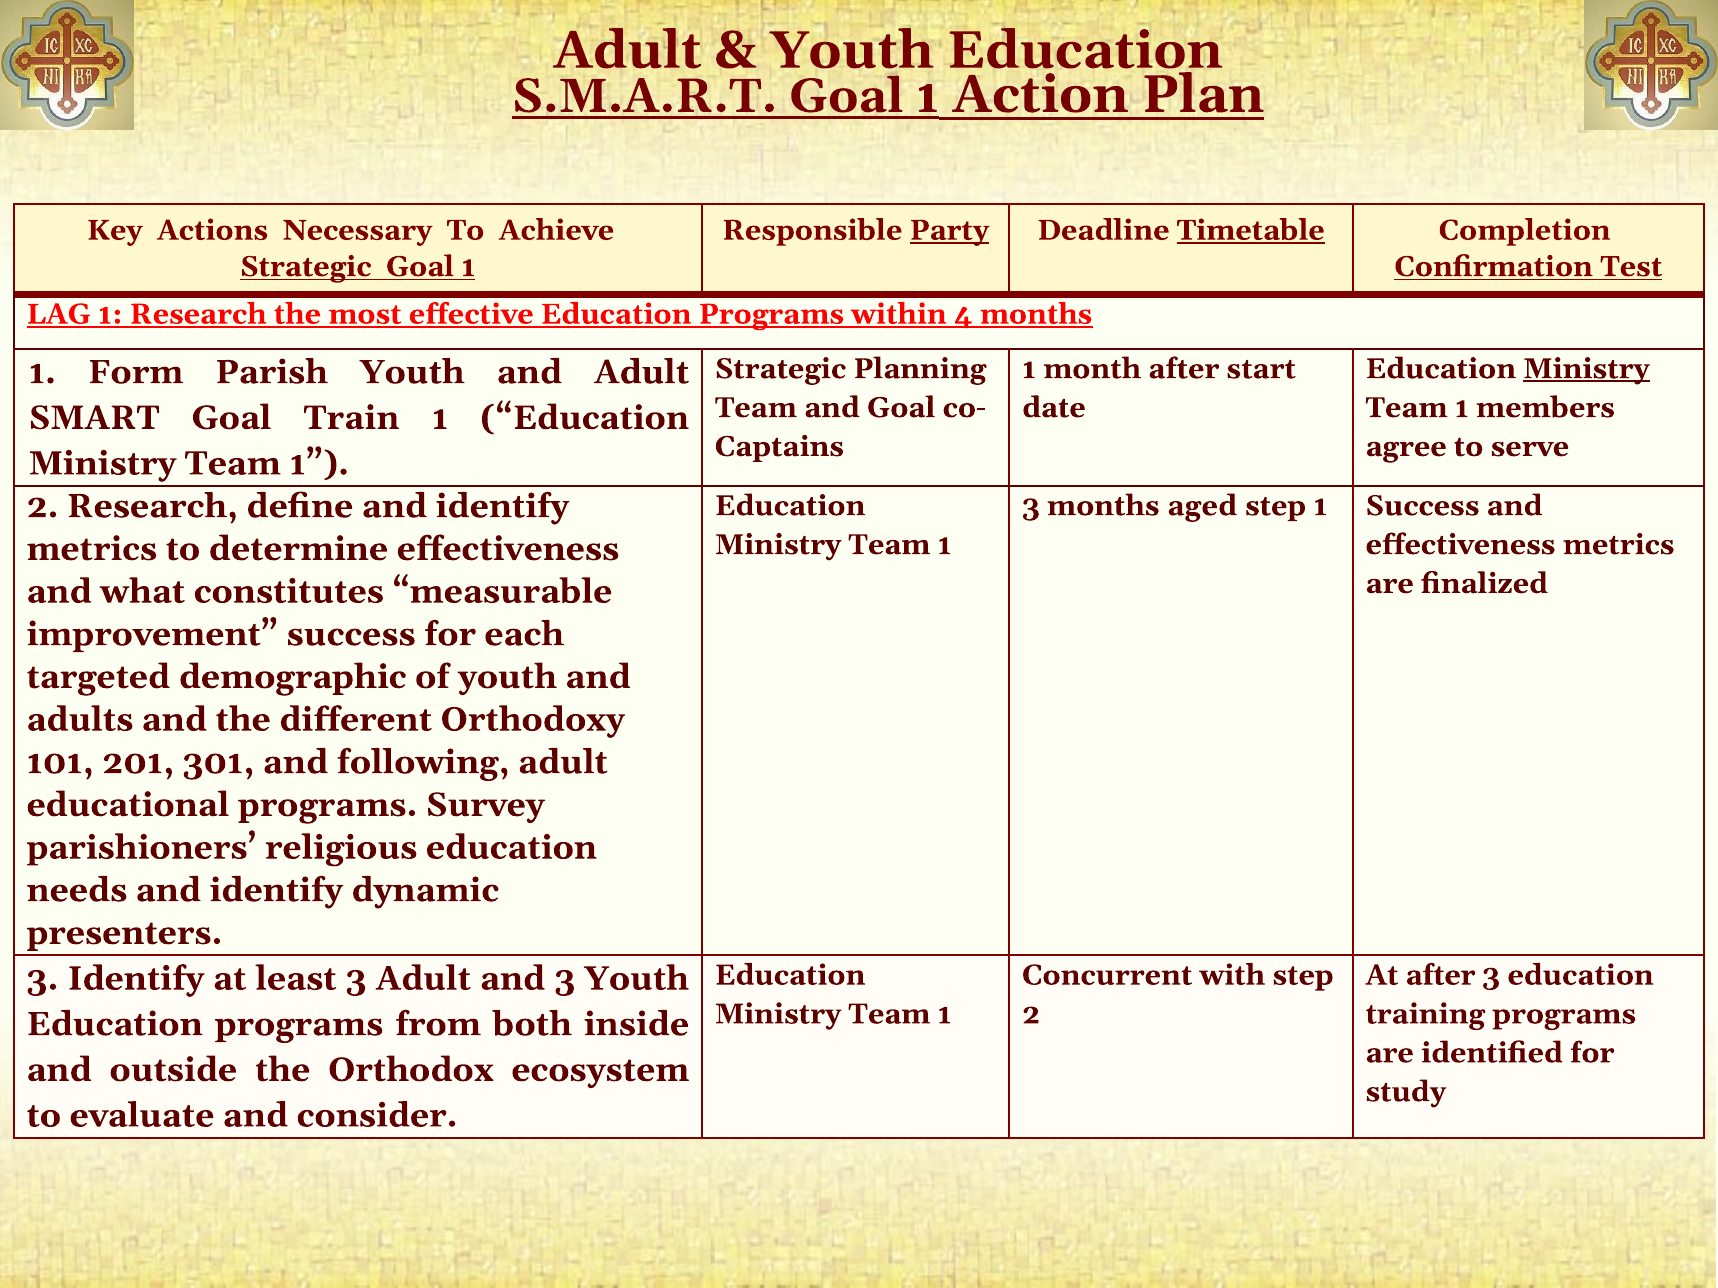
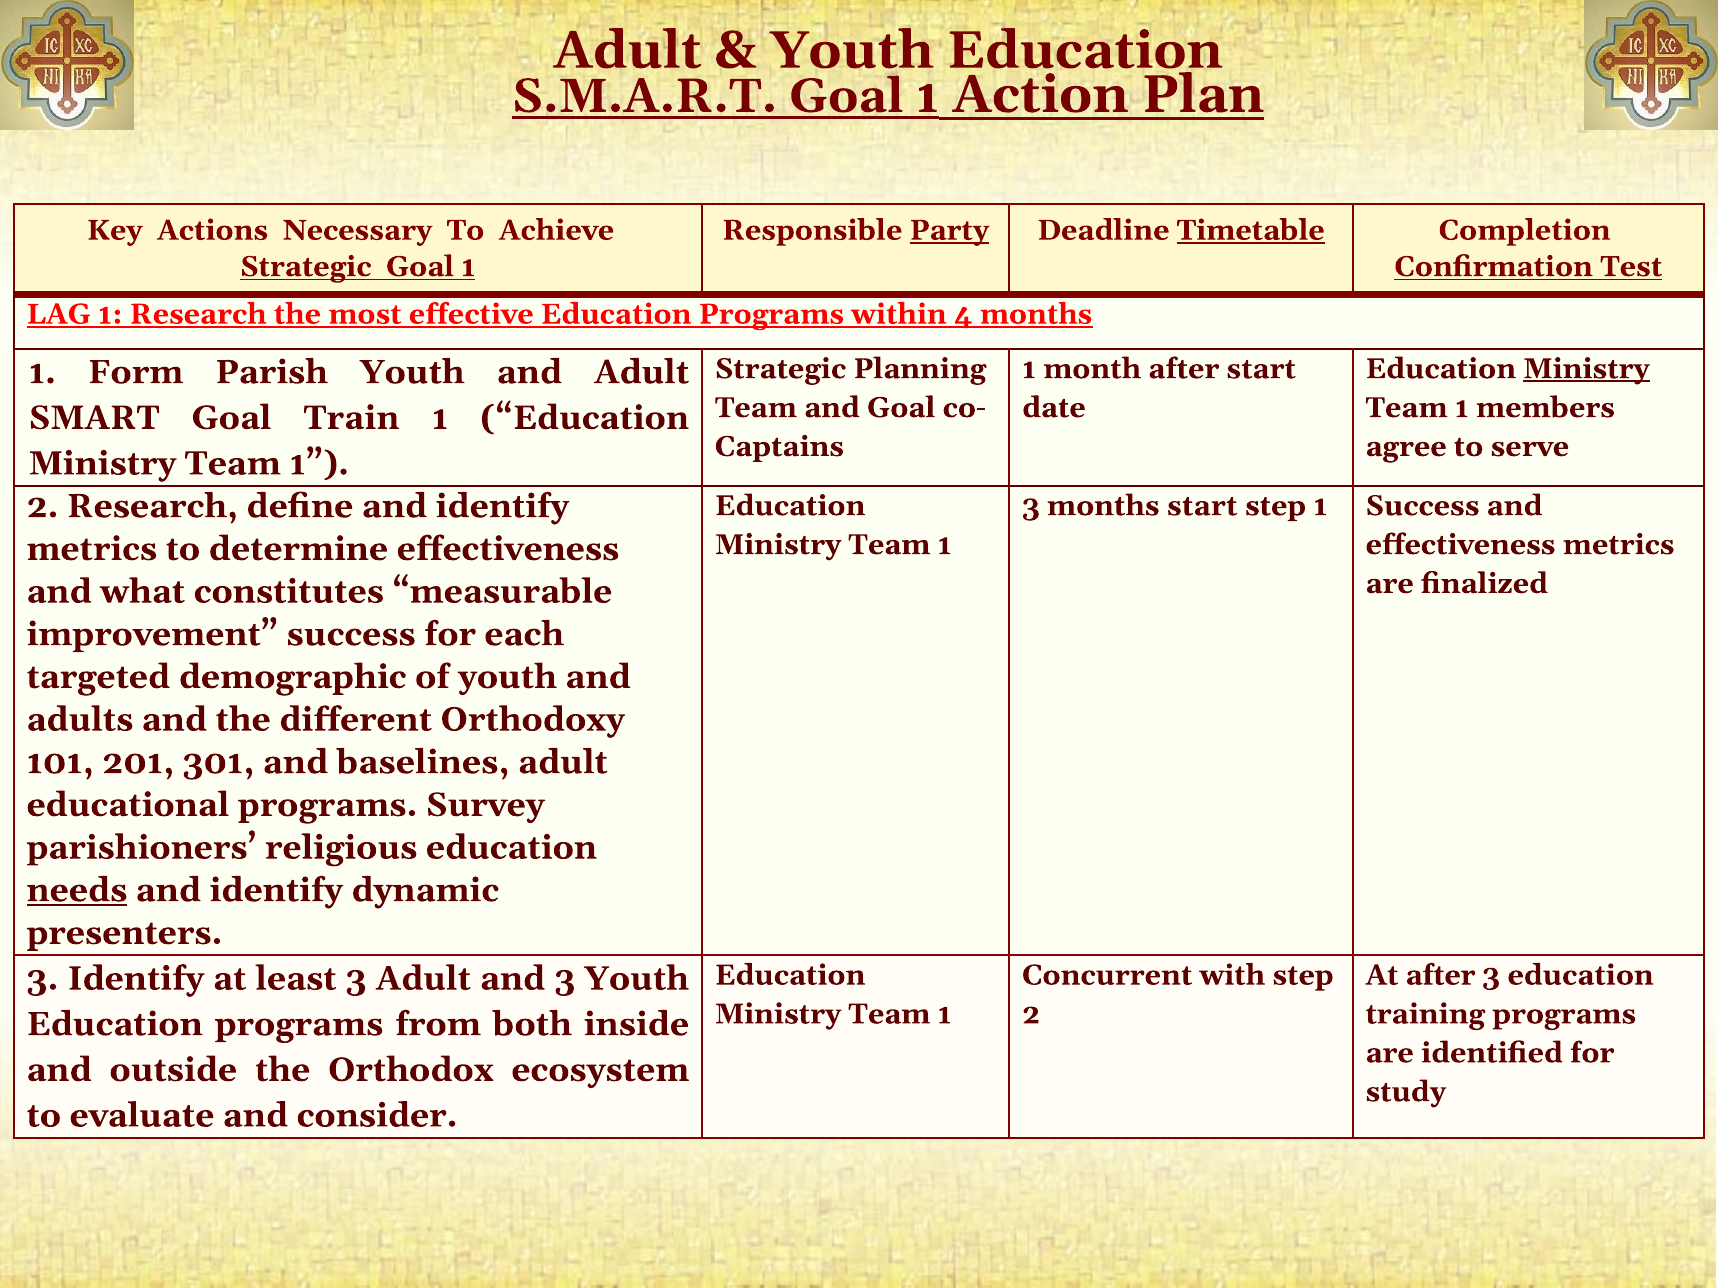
months aged: aged -> start (1202, 506)
following: following -> baselines (423, 762)
needs underline: none -> present (77, 891)
